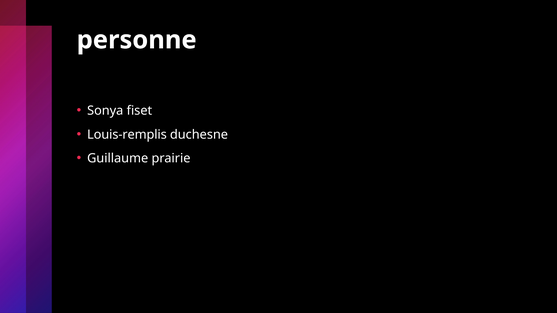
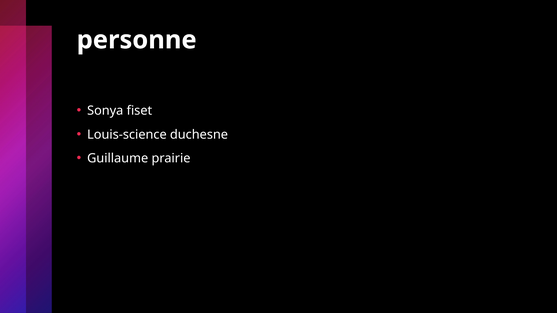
Louis-remplis: Louis-remplis -> Louis-science (127, 135)
